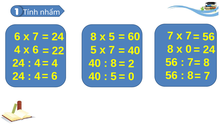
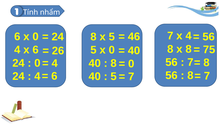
7 x 7: 7 -> 4 (189, 36)
6 x 7: 7 -> 0 (36, 37)
60: 60 -> 46 (134, 37)
x 0: 0 -> 8 (189, 49)
24: 24 -> 75 (209, 50)
5 x 7: 7 -> 0 (112, 50)
22: 22 -> 26 (58, 51)
4: 4 -> 0 (37, 63)
2: 2 -> 0 (131, 64)
0: 0 -> 7 (131, 77)
